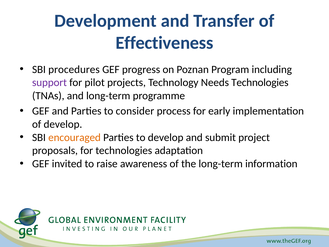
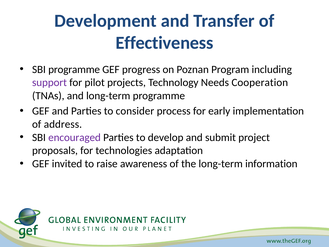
SBI procedures: procedures -> programme (74, 69)
Needs Technologies: Technologies -> Cooperation (260, 82)
of develop: develop -> address (63, 124)
encouraged colour: orange -> purple (75, 137)
